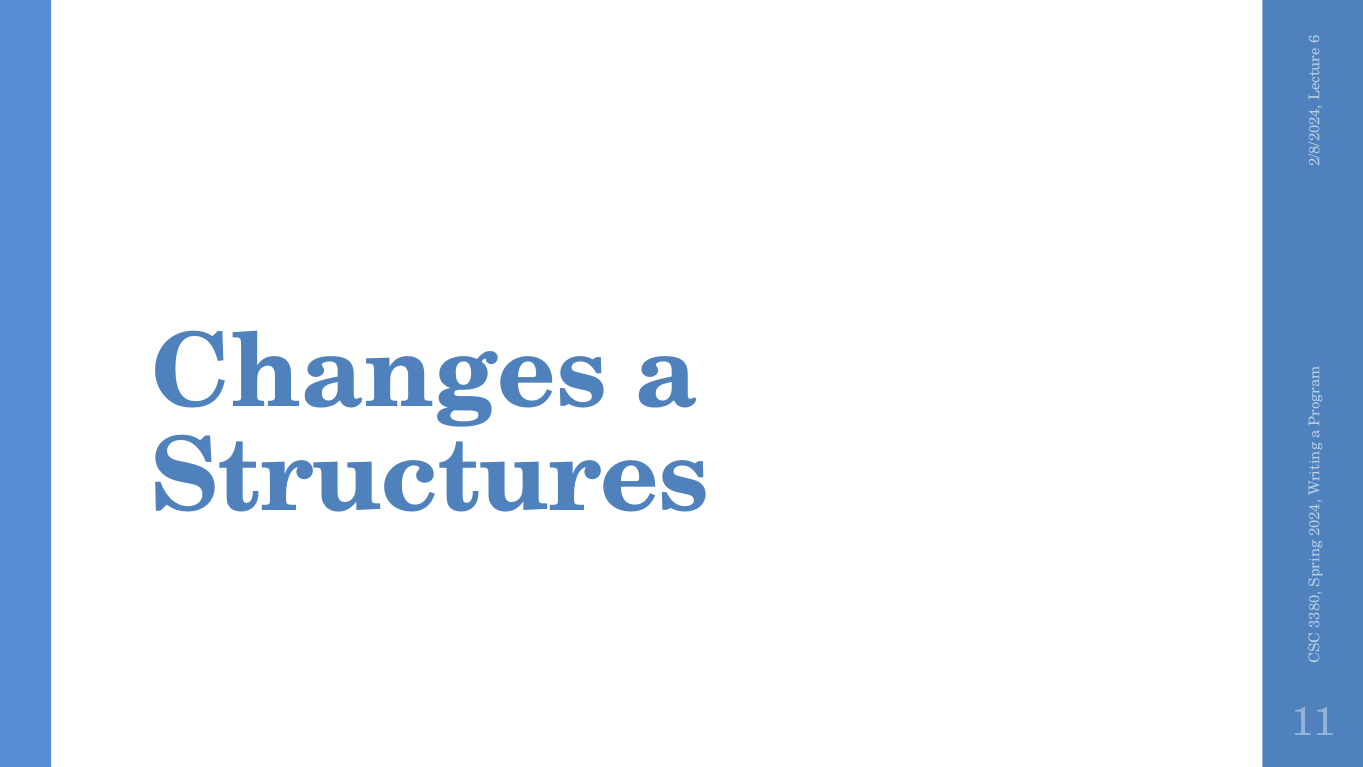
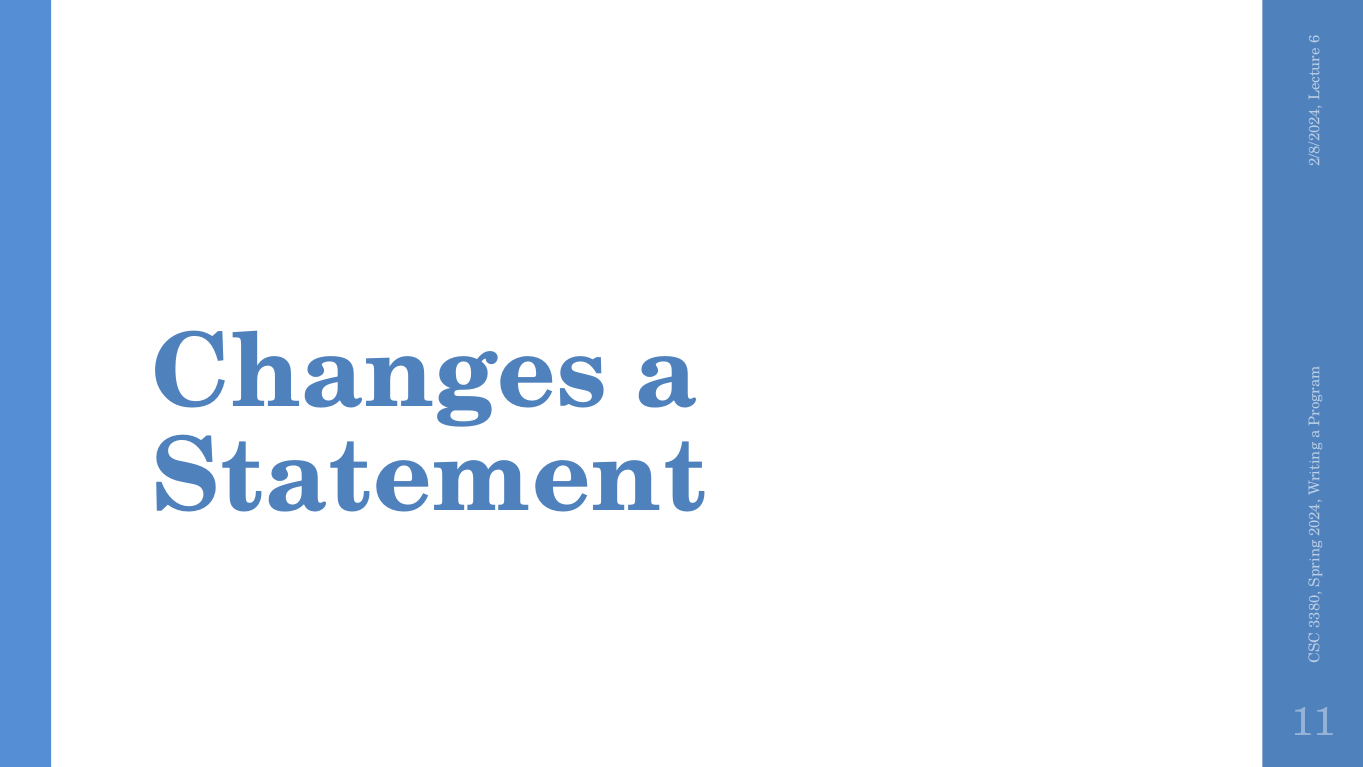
Structures: Structures -> Statement (429, 477)
